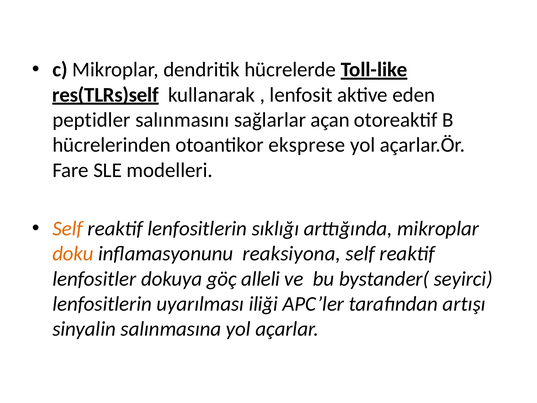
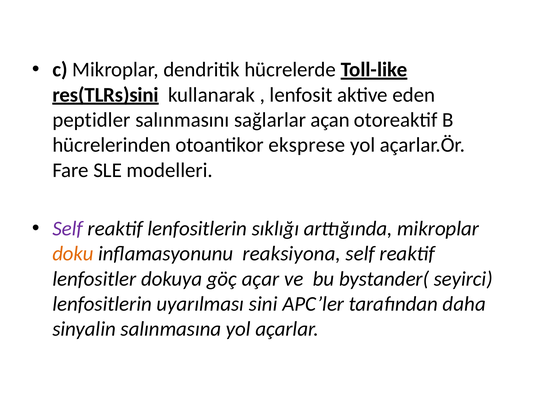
res(TLRs)self: res(TLRs)self -> res(TLRs)sini (106, 95)
Self colour: orange -> purple (68, 229)
alleli: alleli -> açar (261, 279)
iliği: iliği -> sini (263, 304)
artışı: artışı -> daha (464, 304)
